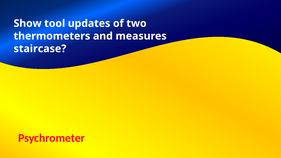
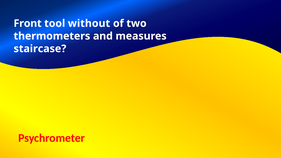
Show: Show -> Front (28, 23)
updates: updates -> without (89, 23)
